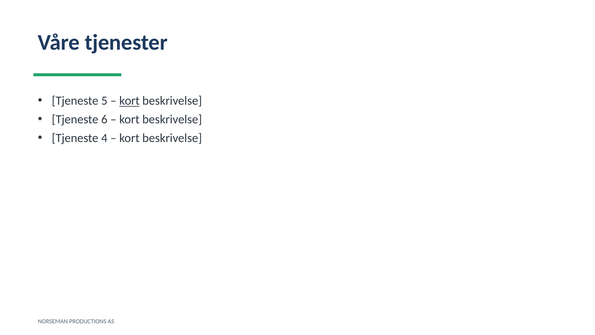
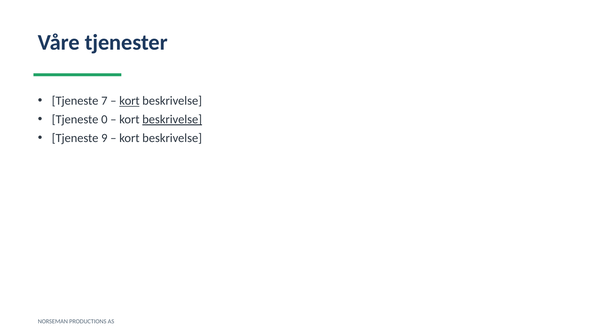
5: 5 -> 7 (104, 101)
6: 6 -> 0 (104, 119)
beskrivelse underline: none -> present (172, 119)
4: 4 -> 9 (104, 138)
